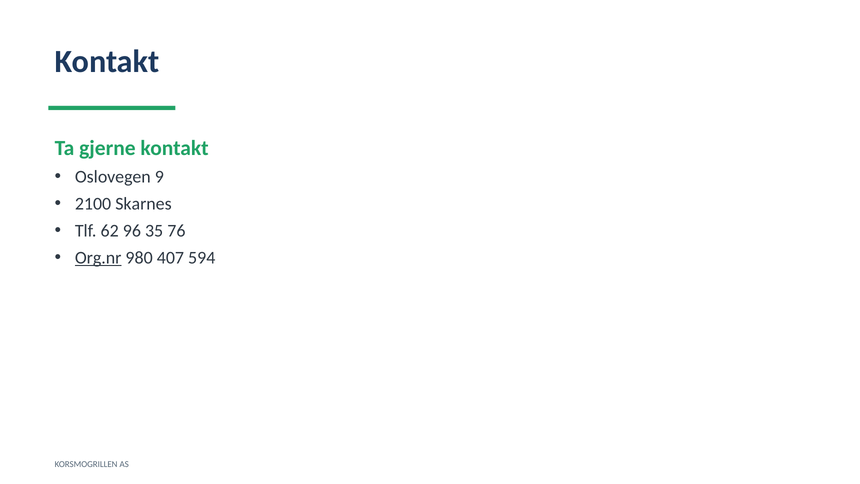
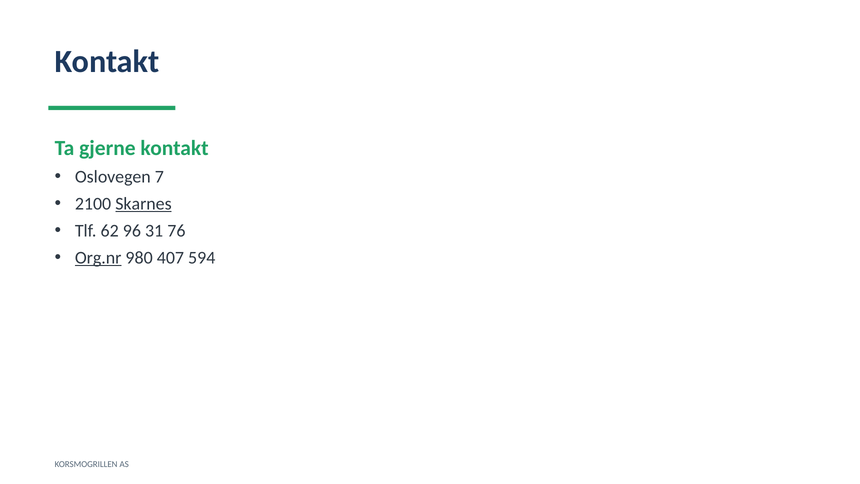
9: 9 -> 7 (159, 177)
Skarnes underline: none -> present (143, 204)
35: 35 -> 31 (154, 231)
